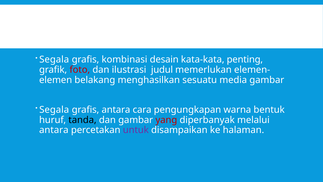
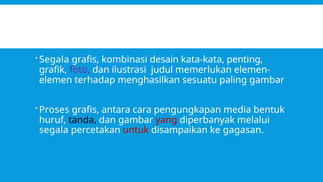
foto colour: red -> purple (80, 70)
belakang: belakang -> terhadap (95, 80)
media: media -> paling (233, 80)
Segala: Segala -> Proses (54, 110)
warna: warna -> media (237, 110)
antara: antara -> segala (54, 130)
untuk colour: purple -> red (136, 130)
halaman: halaman -> gagasan (243, 130)
